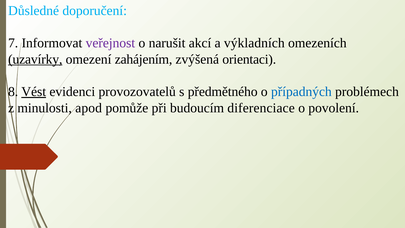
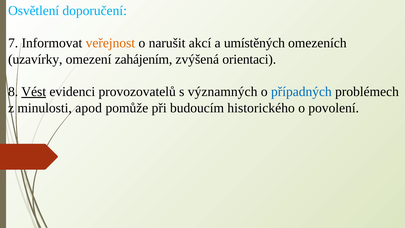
Důsledné: Důsledné -> Osvětlení (34, 11)
veřejnost colour: purple -> orange (110, 43)
výkladních: výkladních -> umístěných (254, 43)
uzavírky underline: present -> none (35, 59)
předmětného: předmětného -> významných (223, 92)
diferenciace: diferenciace -> historického (261, 108)
